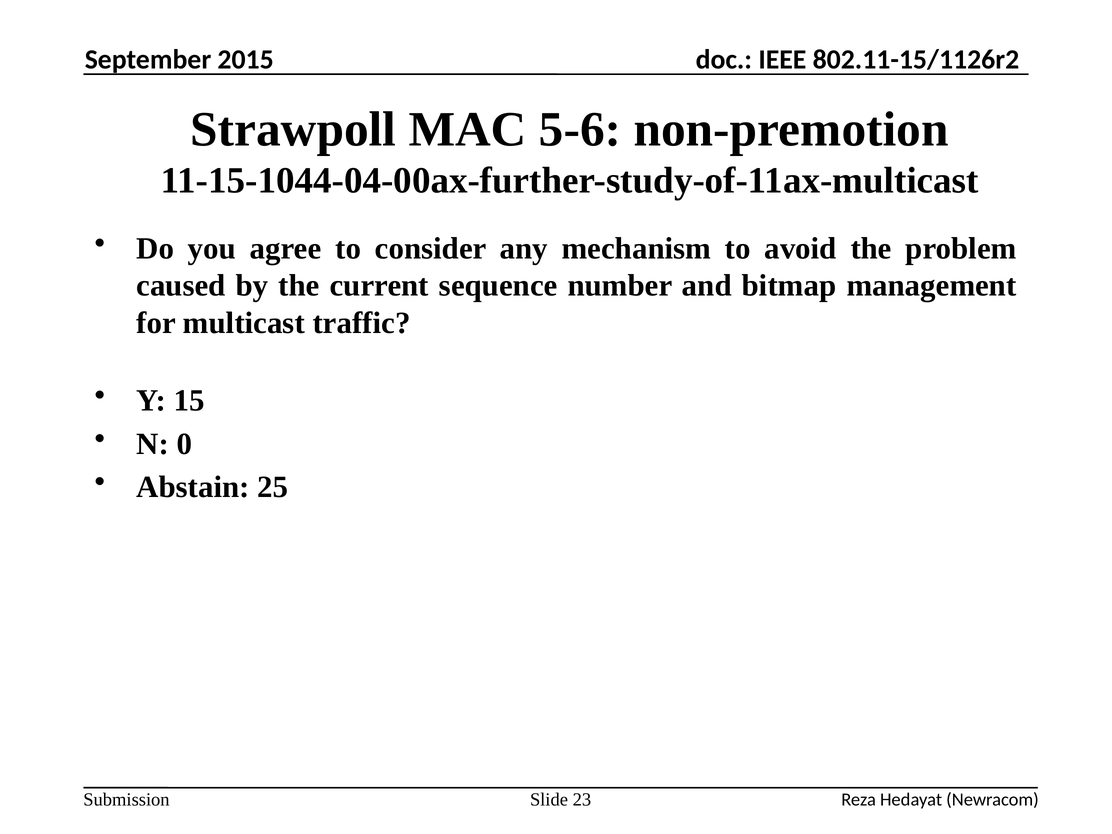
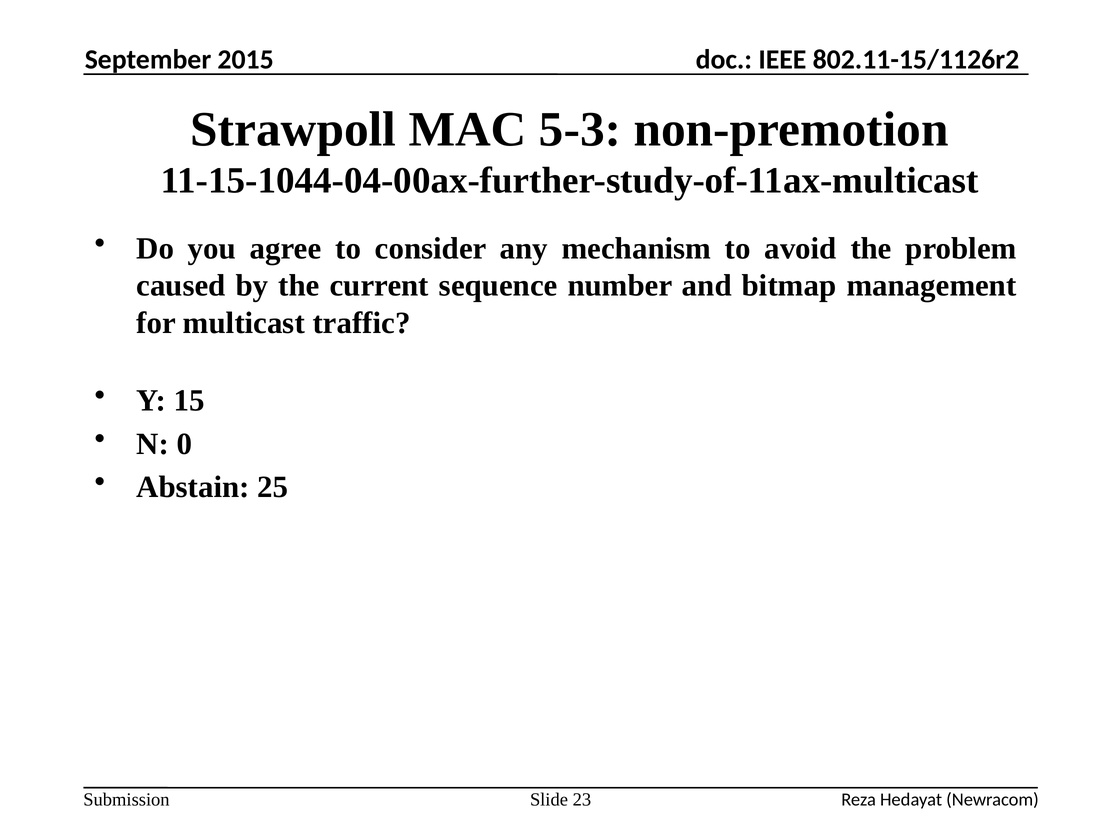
5-6: 5-6 -> 5-3 (580, 129)
